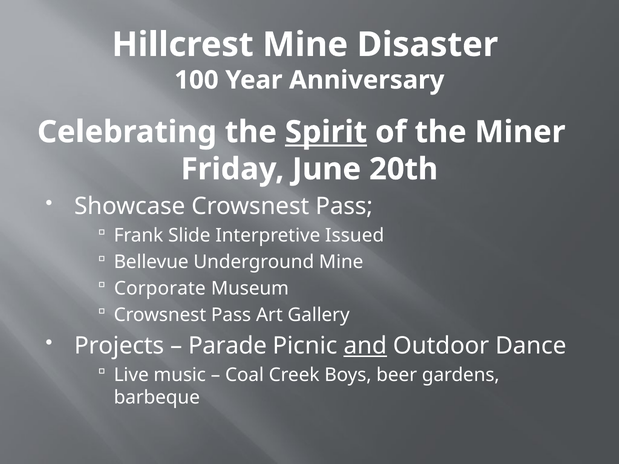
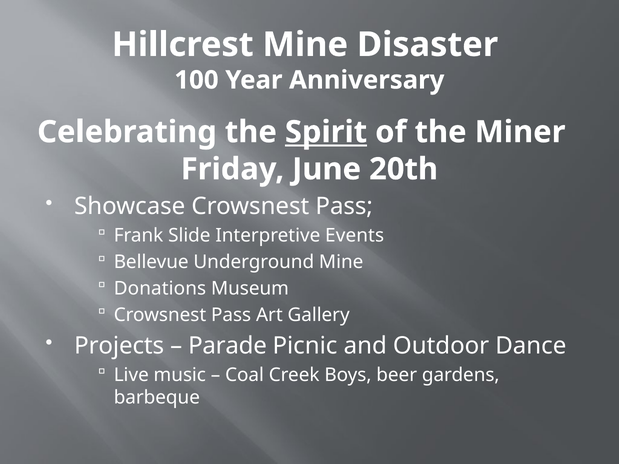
Issued: Issued -> Events (355, 236)
Corporate: Corporate -> Donations (160, 289)
and underline: present -> none (365, 346)
